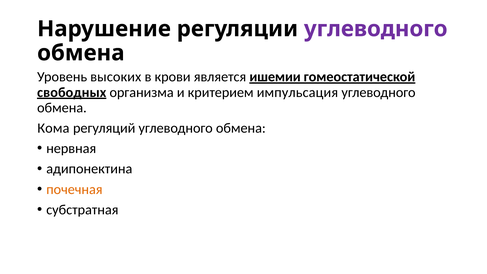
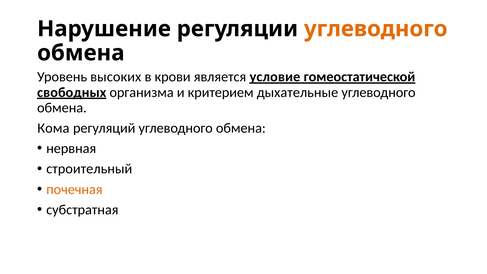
углеводного colour: purple -> orange (376, 29)
ишемии: ишемии -> условие (275, 77)
импульсация: импульсация -> дыхательные (297, 92)
адипонектина: адипонектина -> строительный (89, 169)
